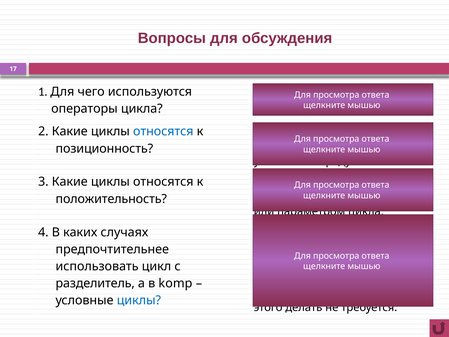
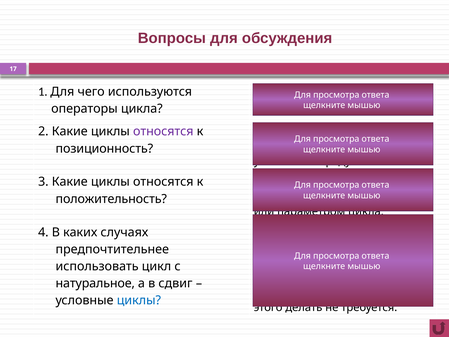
относятся colour: blue -> purple (163, 131)
разделитель: разделитель -> натуральное (95, 283)
komp: komp -> сдвиг (175, 283)
